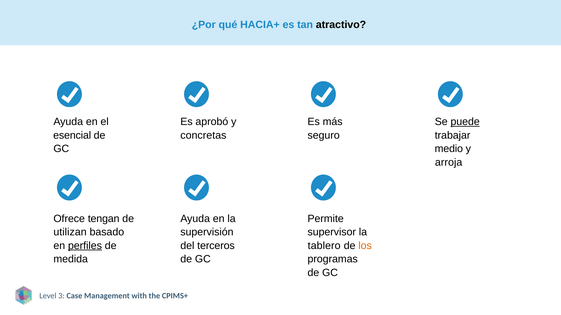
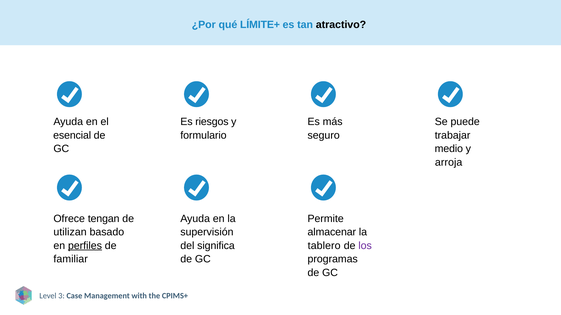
HACIA+: HACIA+ -> LÍMITE+ (260, 25)
aprobó: aprobó -> riesgos (212, 122)
puede underline: present -> none (465, 122)
concretas: concretas -> formulario (203, 136)
supervisor: supervisor -> almacenar (332, 233)
terceros: terceros -> significa (216, 246)
los colour: orange -> purple (365, 246)
medida: medida -> familiar (71, 260)
